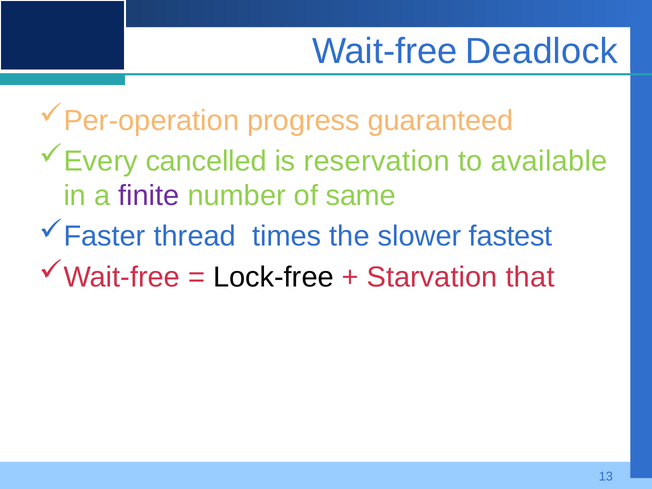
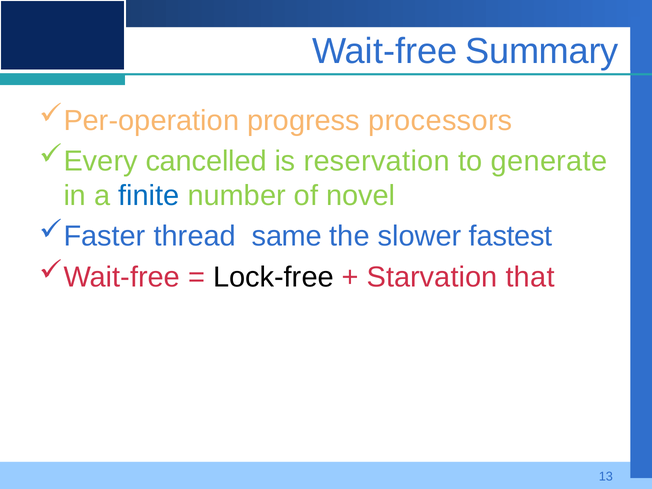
Deadlock: Deadlock -> Summary (542, 51)
guaranteed: guaranteed -> processors (440, 120)
available: available -> generate (549, 161)
finite colour: purple -> blue (149, 196)
same: same -> novel (361, 196)
times: times -> same (287, 236)
